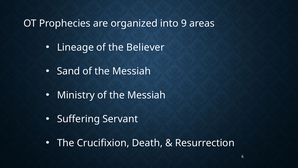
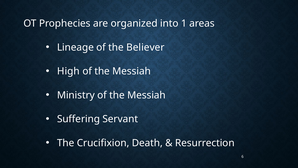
9: 9 -> 1 (184, 23)
Sand: Sand -> High (68, 71)
